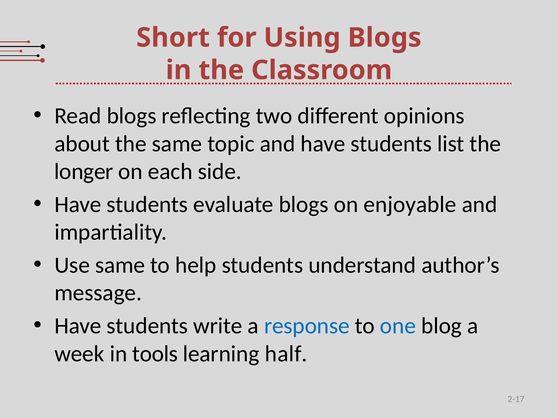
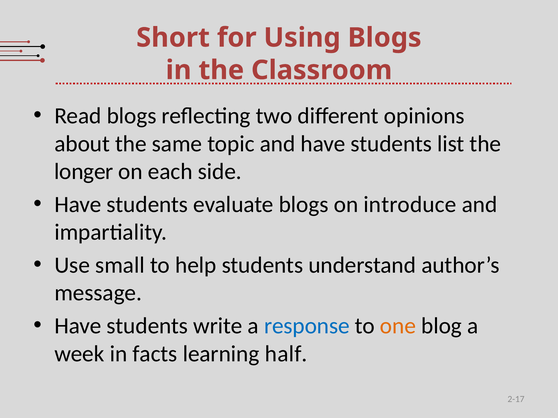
enjoyable: enjoyable -> introduce (410, 205)
Use same: same -> small (120, 265)
one colour: blue -> orange (398, 326)
tools: tools -> facts (155, 354)
